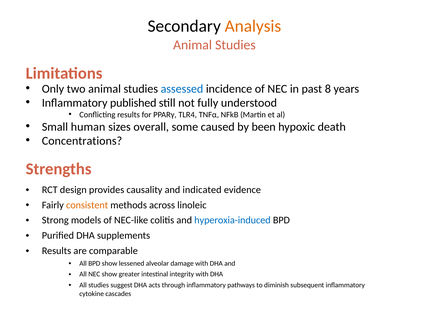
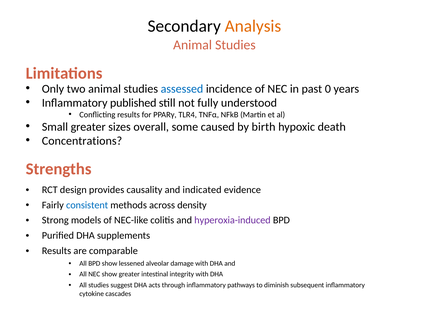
8: 8 -> 0 (328, 89)
Small human: human -> greater (88, 127)
been: been -> birth (264, 127)
consistent colour: orange -> blue (87, 205)
linoleic: linoleic -> density (192, 205)
hyperoxia-induced colour: blue -> purple (232, 220)
